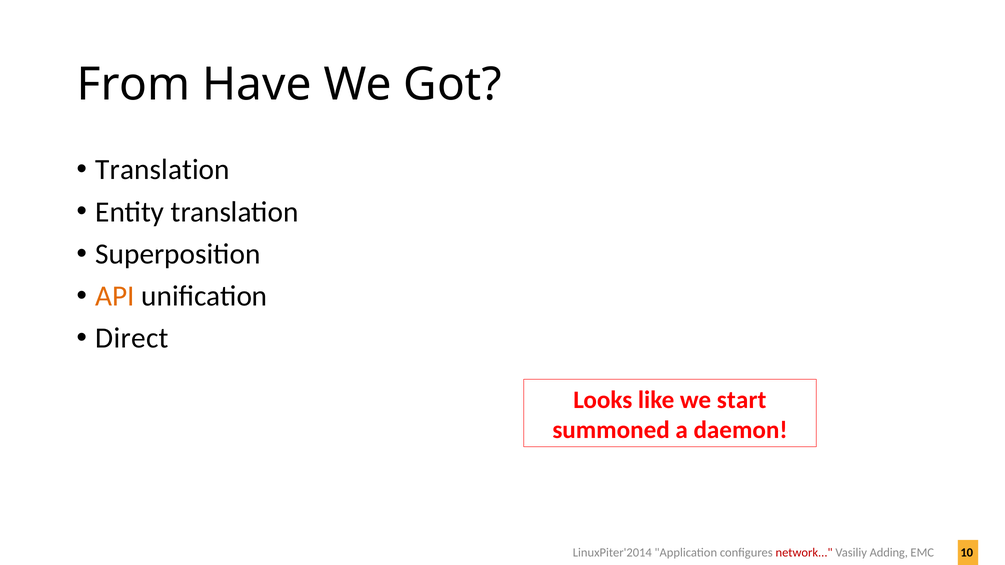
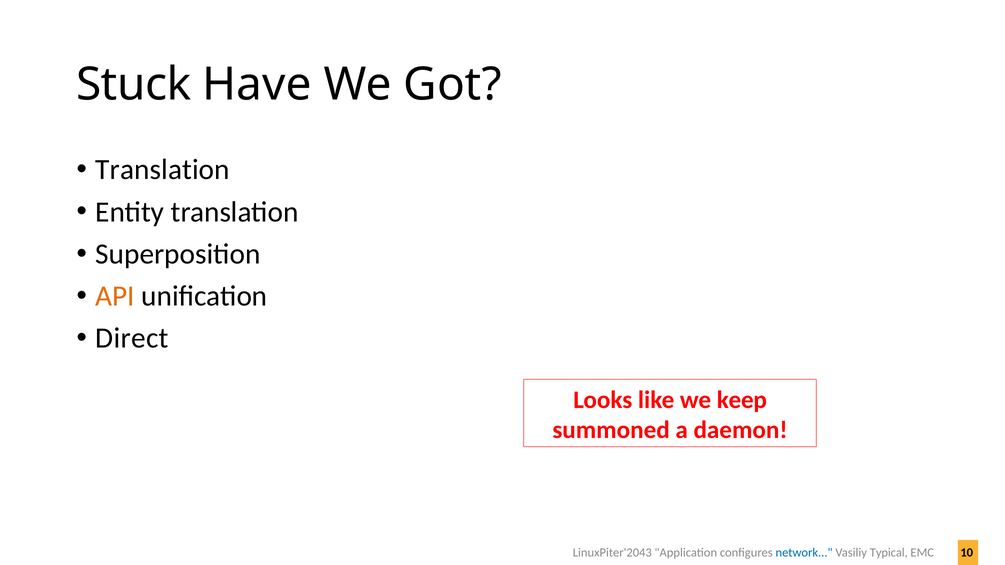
From: From -> Stuck (134, 84)
start: start -> keep (742, 400)
LinuxPiter'2014: LinuxPiter'2014 -> LinuxPiter'2043 (612, 553)
network colour: red -> blue (804, 553)
Adding: Adding -> Typical (889, 553)
